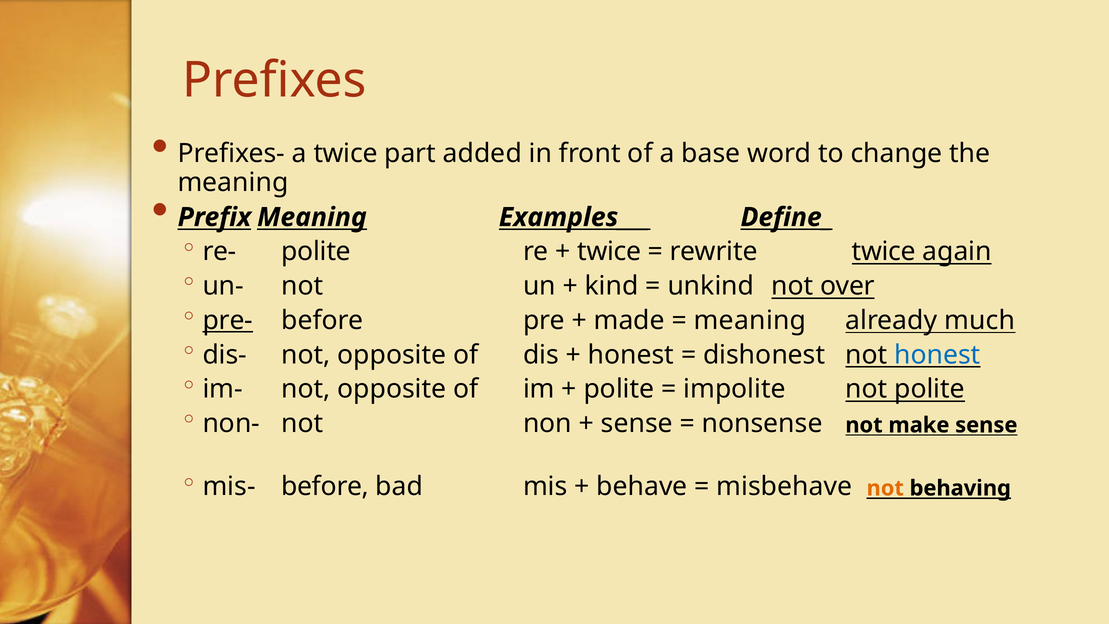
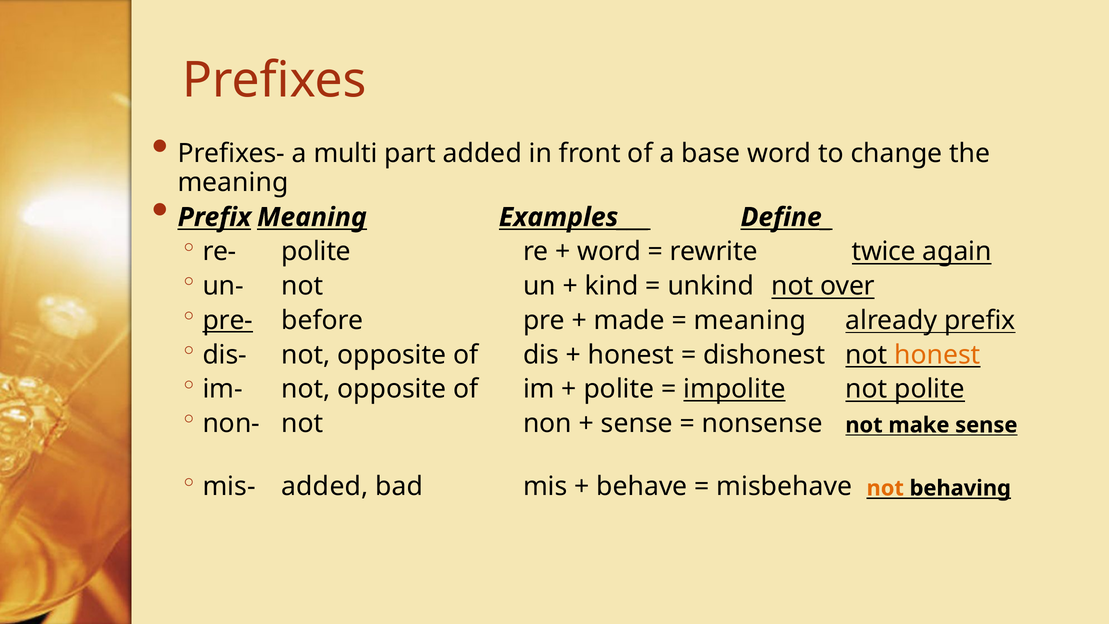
a twice: twice -> multi (346, 154)
twice: twice -> word (609, 252)
much: much -> prefix (980, 320)
honest colour: blue -> orange (937, 355)
impolite underline: none -> present (735, 389)
mis- before: before -> added (325, 487)
